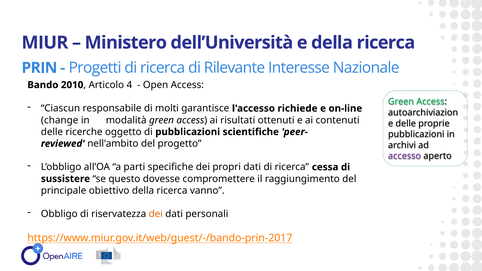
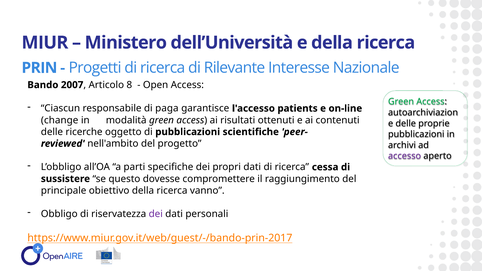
2010: 2010 -> 2007 (72, 85)
4: 4 -> 8 (129, 85)
molti: molti -> paga (167, 108)
richiede: richiede -> patients (298, 108)
dei colour: orange -> purple (156, 214)
